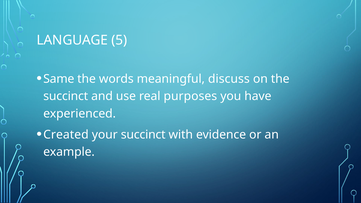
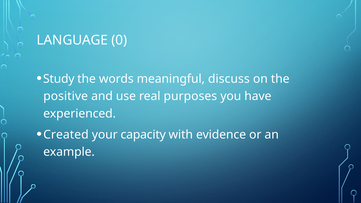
5: 5 -> 0 (119, 40)
Same: Same -> Study (59, 79)
succinct: succinct -> positive (66, 96)
your succinct: succinct -> capacity (143, 135)
